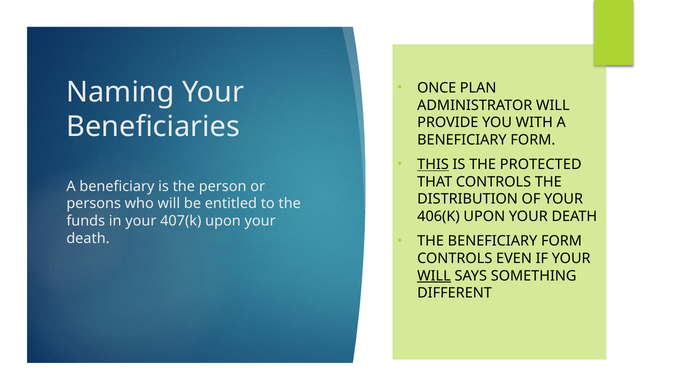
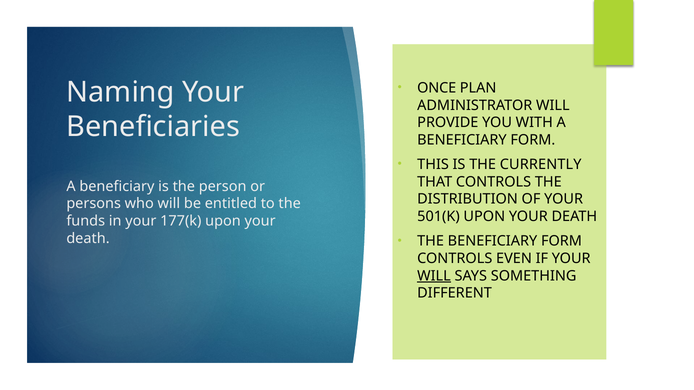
THIS underline: present -> none (433, 165)
PROTECTED: PROTECTED -> CURRENTLY (541, 165)
406(K: 406(K -> 501(K (438, 217)
407(k: 407(k -> 177(k (181, 221)
